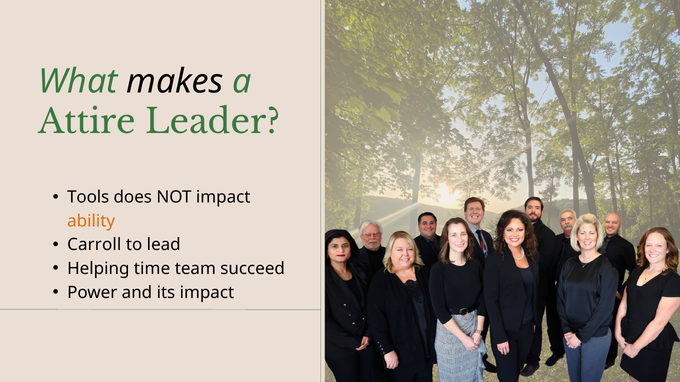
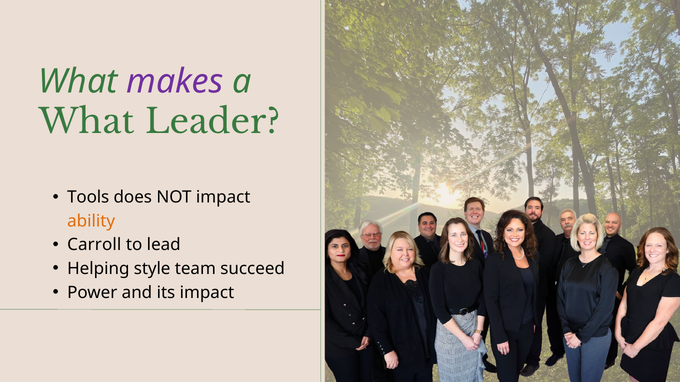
makes colour: black -> purple (175, 82)
Attire: Attire -> What (87, 122)
time: time -> style (152, 269)
